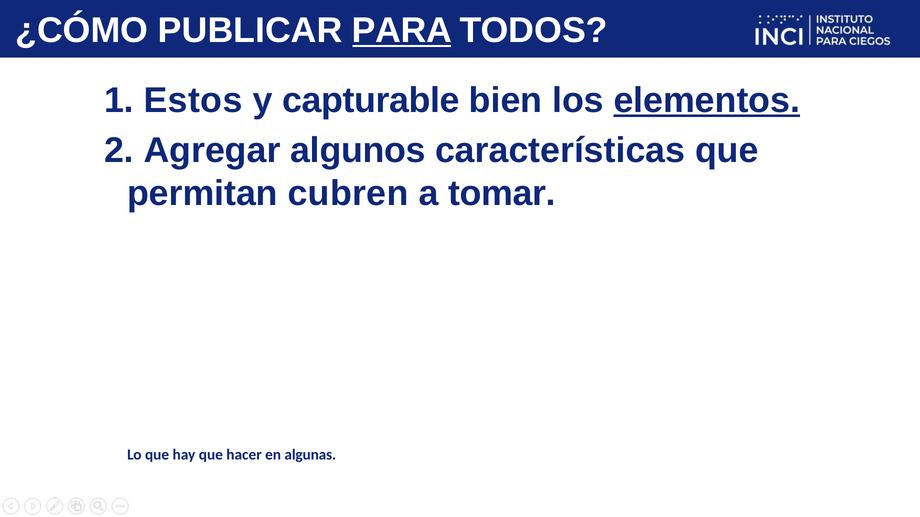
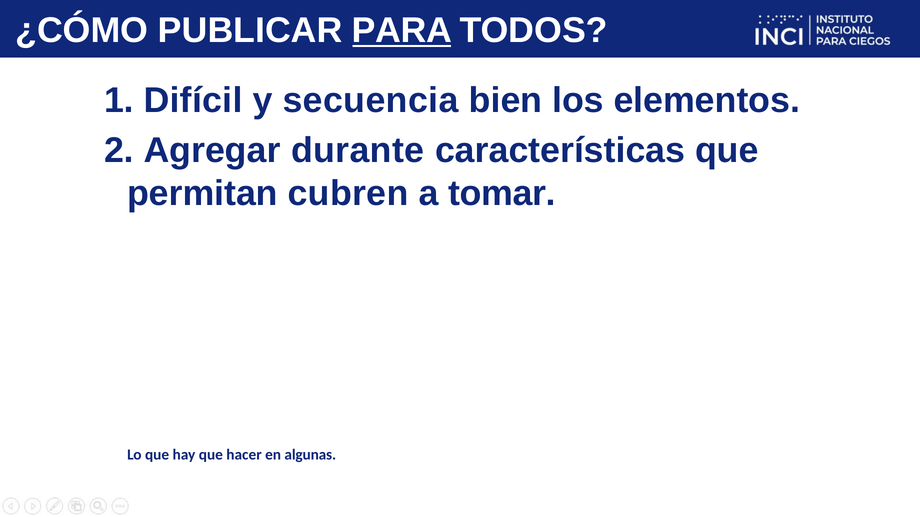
Estos: Estos -> Difícil (193, 100)
capturable: capturable -> secuencia (371, 100)
elementos underline: present -> none (707, 100)
algunos: algunos -> durante (358, 151)
